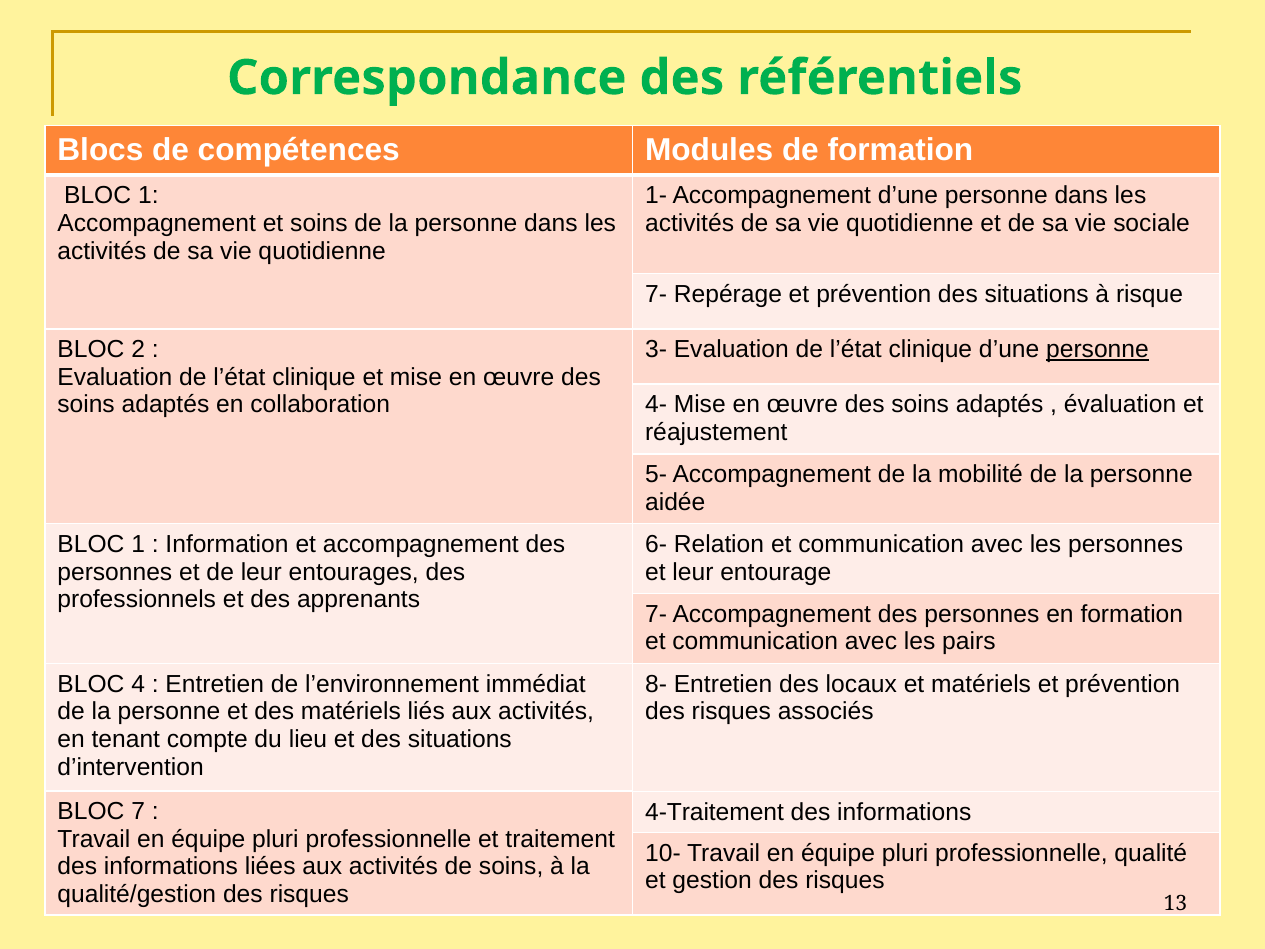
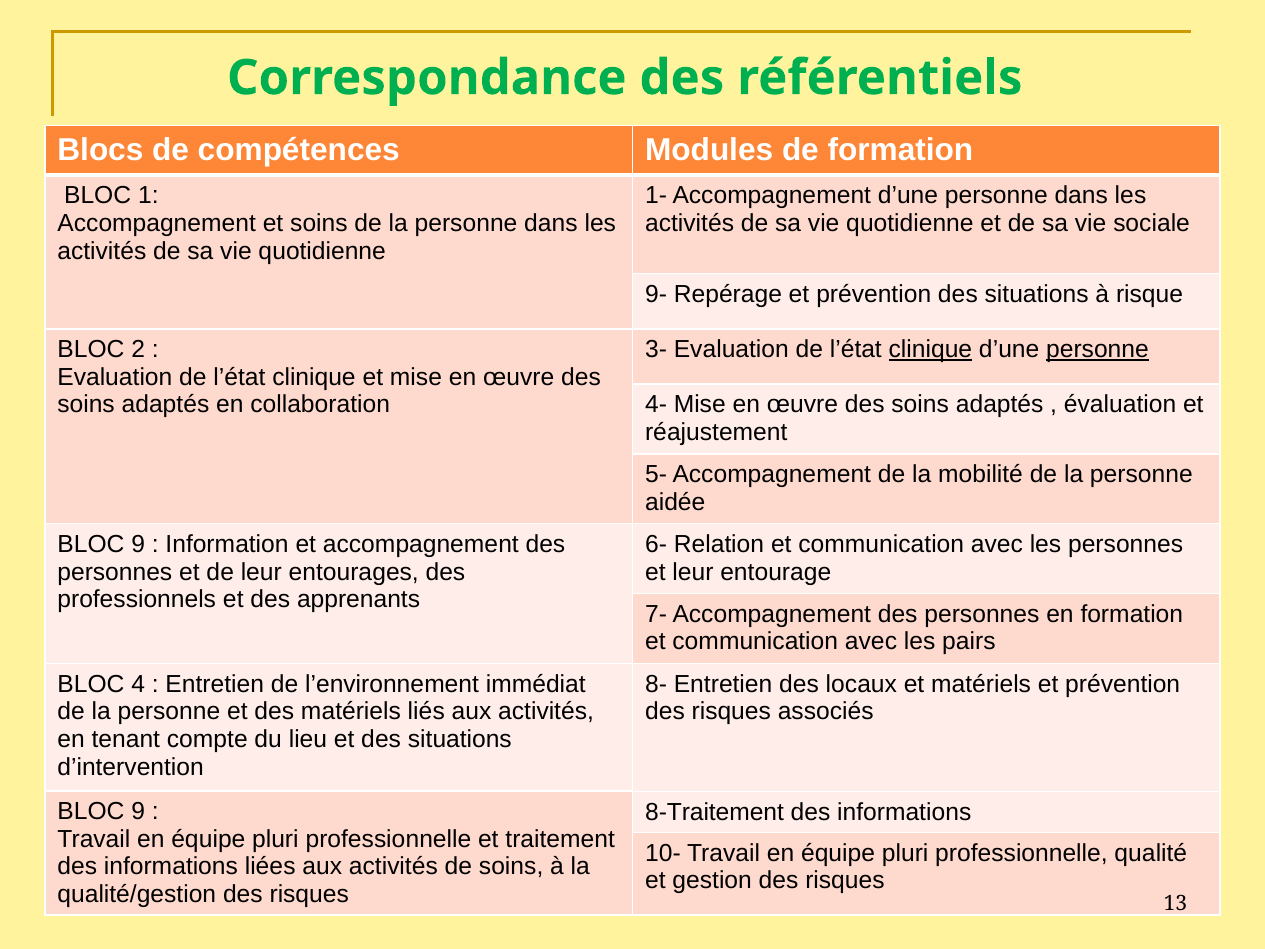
7-: 7- -> 9- (656, 294)
clinique underline: none -> present (930, 349)
1: 1 -> 9 (138, 544)
7: 7 -> 9 (138, 811)
4-Traitement: 4-Traitement -> 8-Traitement (714, 812)
